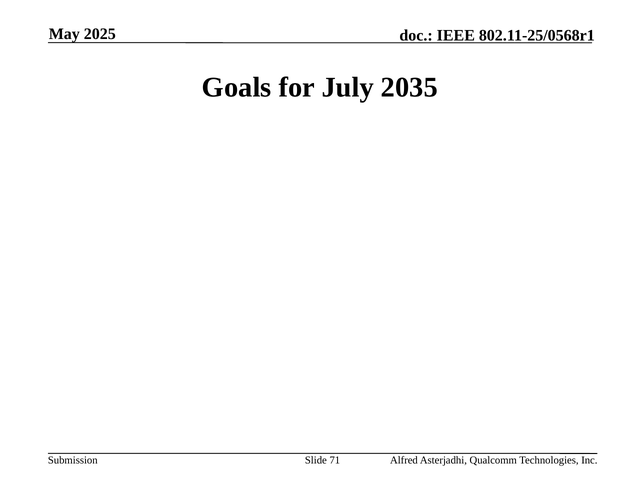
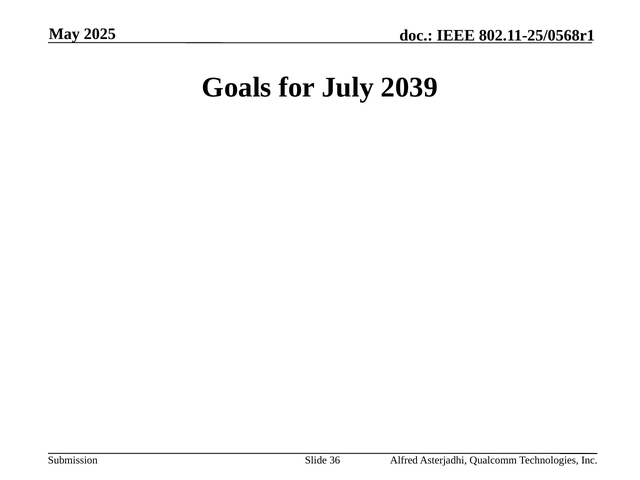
2035: 2035 -> 2039 (409, 87)
71: 71 -> 36 (335, 460)
